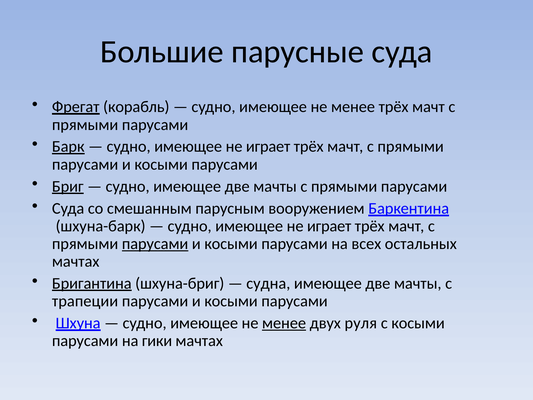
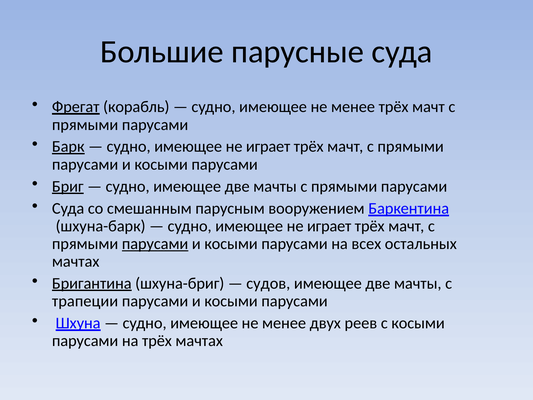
судна: судна -> судов (268, 283)
менее underline: present -> none (284, 323)
руля: руля -> реев (361, 323)
на гики: гики -> трёх (157, 341)
